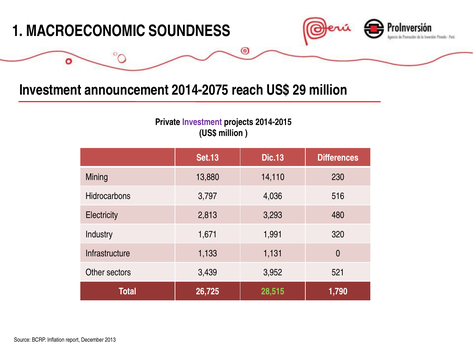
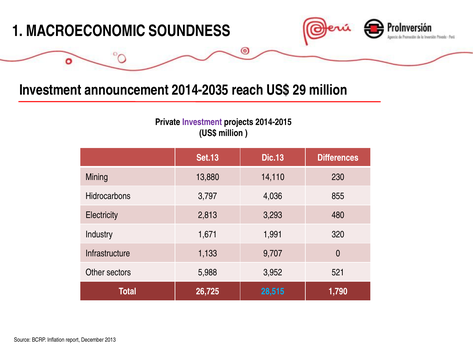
2014-2075: 2014-2075 -> 2014-2035 (200, 90)
516: 516 -> 855 (338, 196)
1,131: 1,131 -> 9,707 (273, 253)
3,439: 3,439 -> 5,988 (208, 272)
28,515 colour: light green -> light blue (273, 291)
